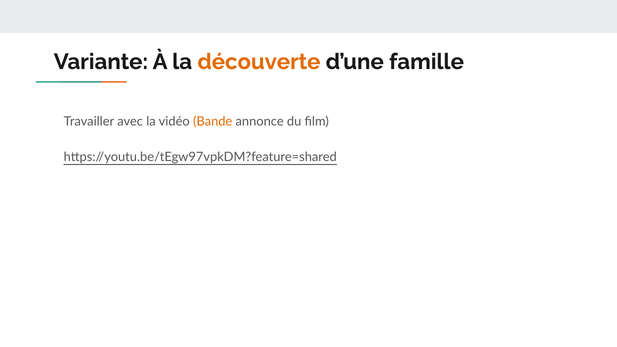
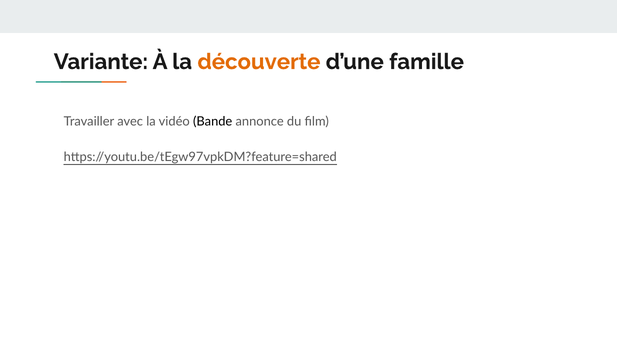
Bande colour: orange -> black (213, 121)
